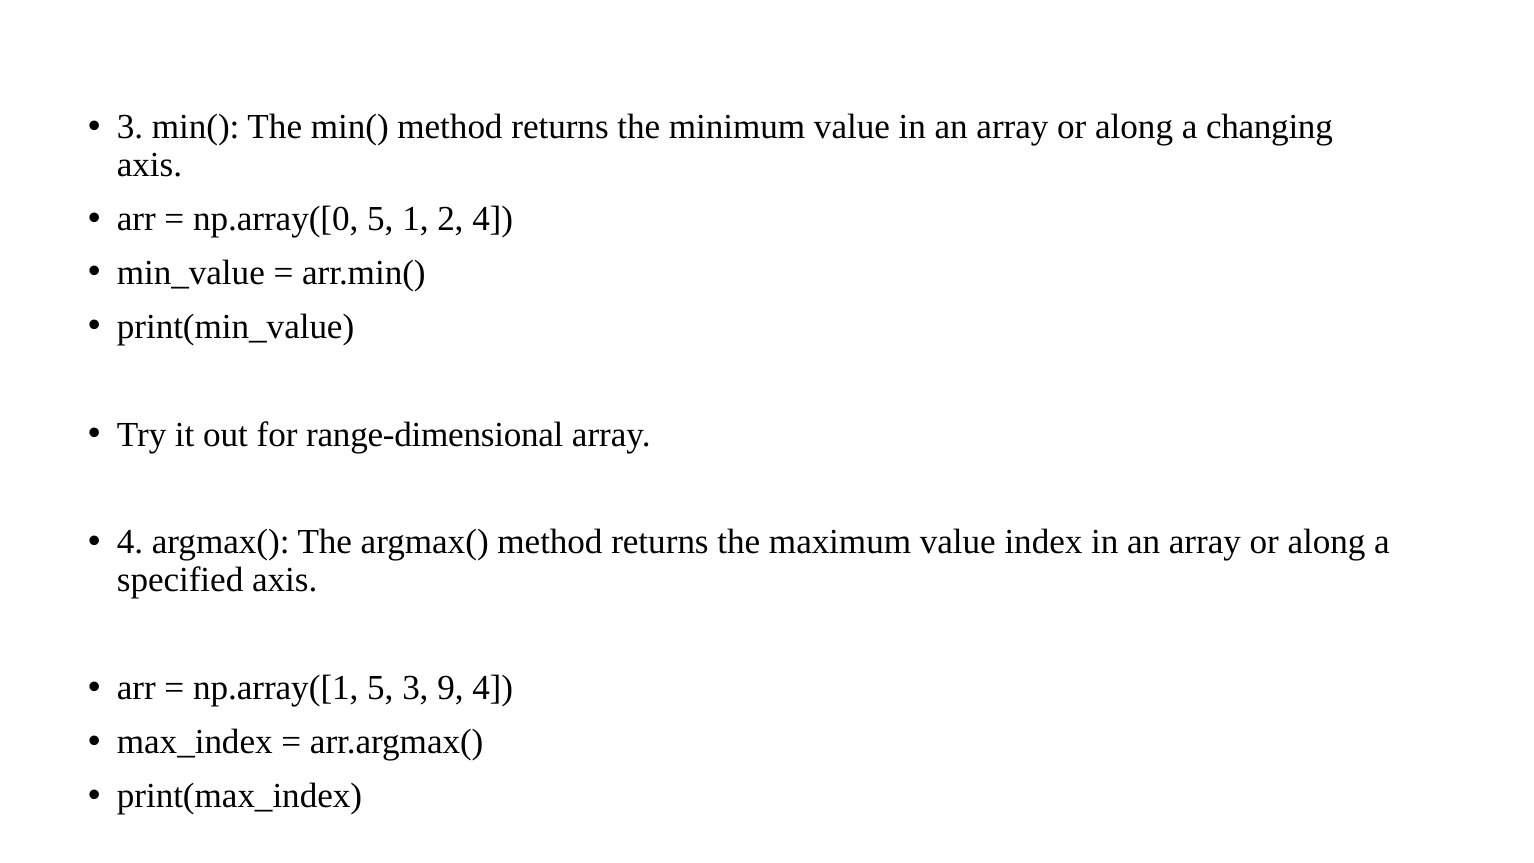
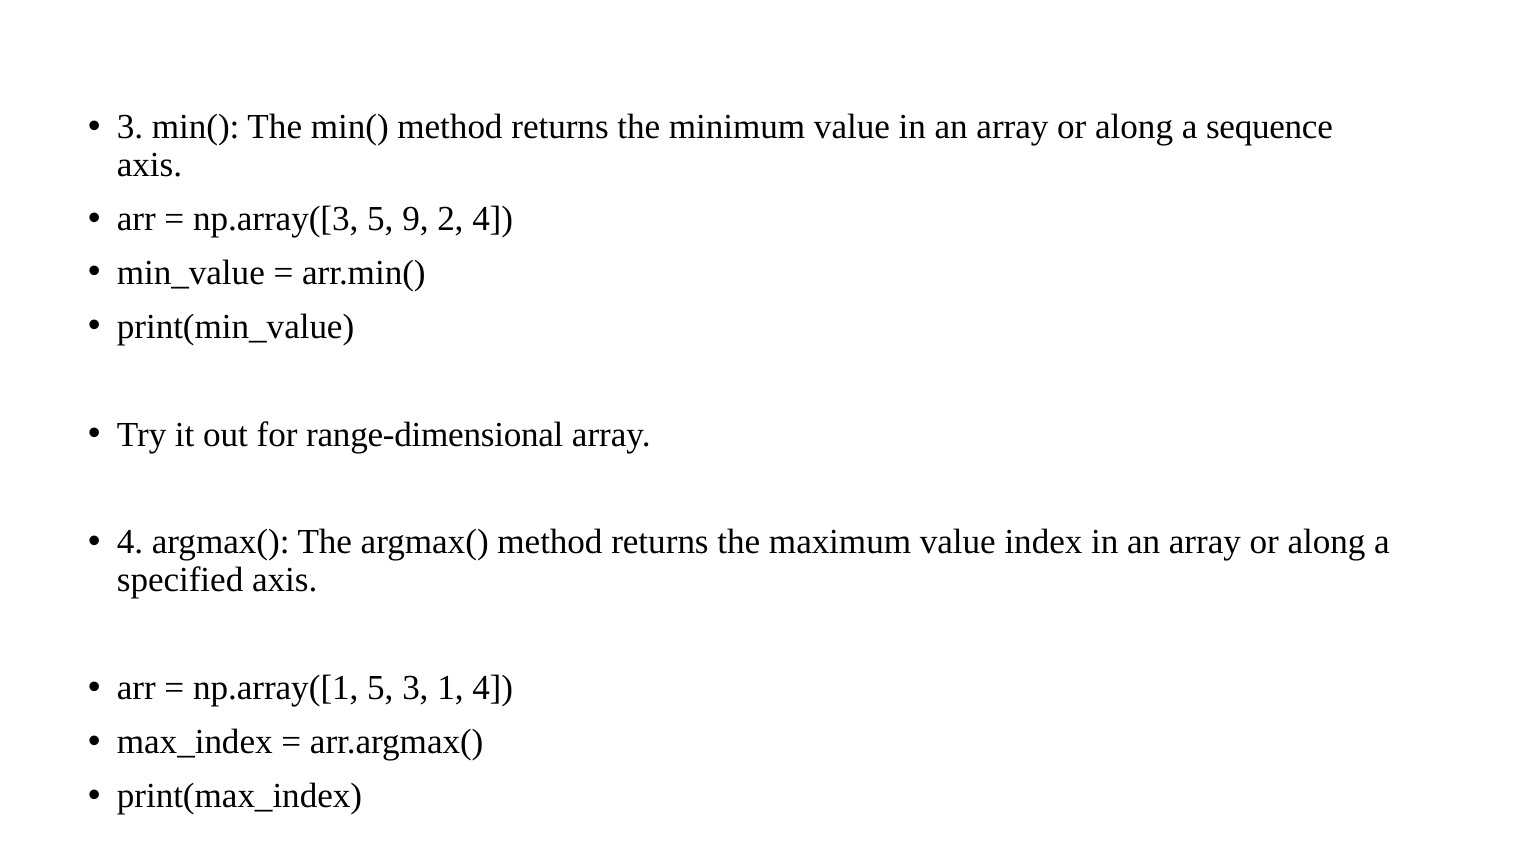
changing: changing -> sequence (1269, 127)
np.array([0: np.array([0 -> np.array([3 (276, 219)
1: 1 -> 9 (415, 219)
9: 9 -> 1 (450, 688)
